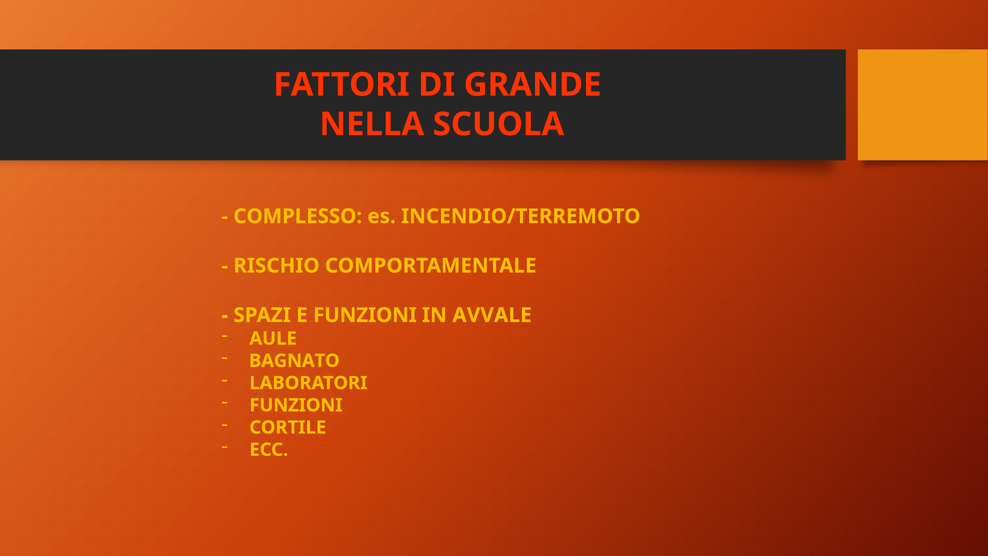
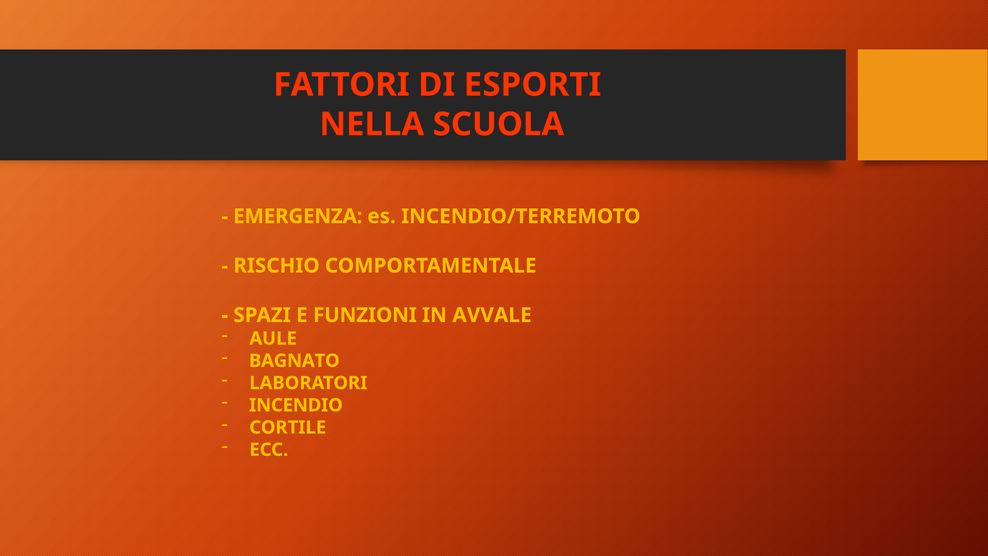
GRANDE: GRANDE -> ESPORTI (533, 85)
COMPLESSO: COMPLESSO -> EMERGENZA (298, 216)
FUNZIONI: FUNZIONI -> INCENDIO (296, 405)
